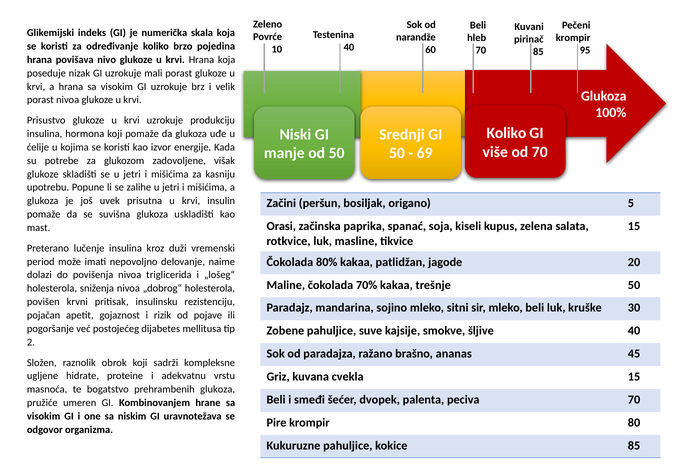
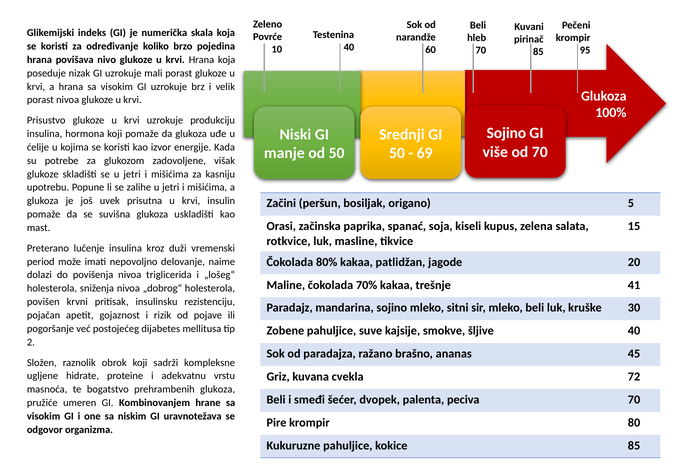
Koliko: Koliko -> Sojino (506, 133)
trešnje 50: 50 -> 41 (634, 285)
cvekla 15: 15 -> 72 (634, 377)
